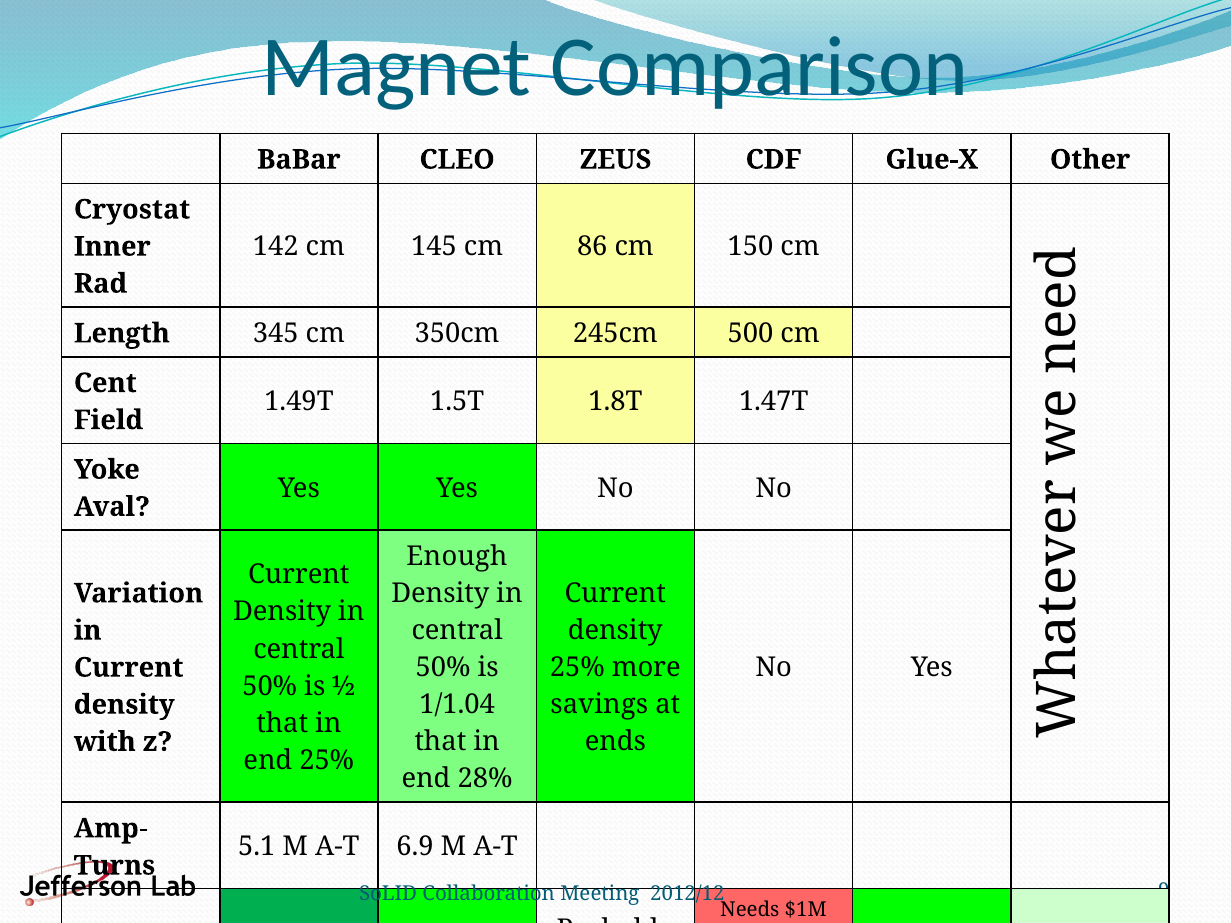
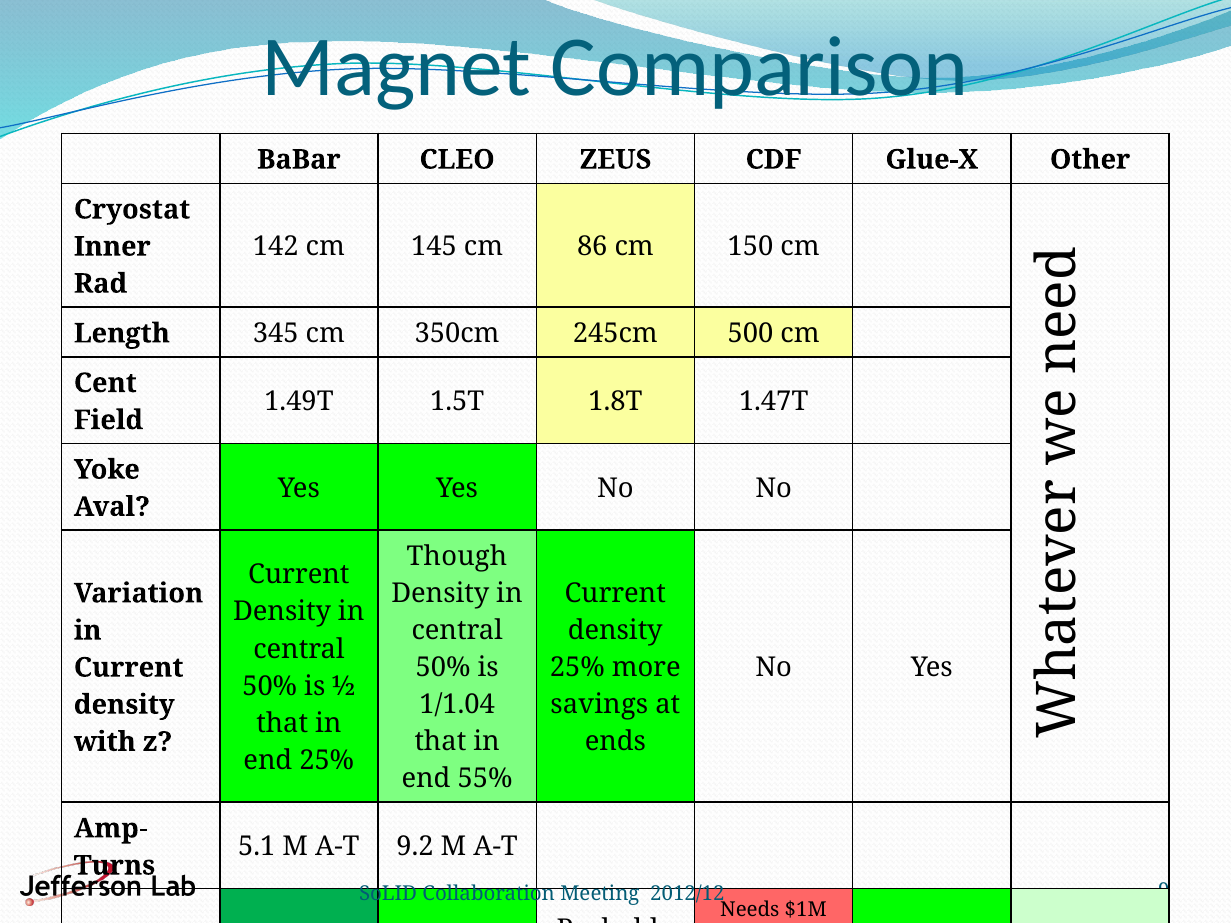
Enough: Enough -> Though (457, 556)
28%: 28% -> 55% (485, 779)
6.9: 6.9 -> 9.2 (415, 847)
